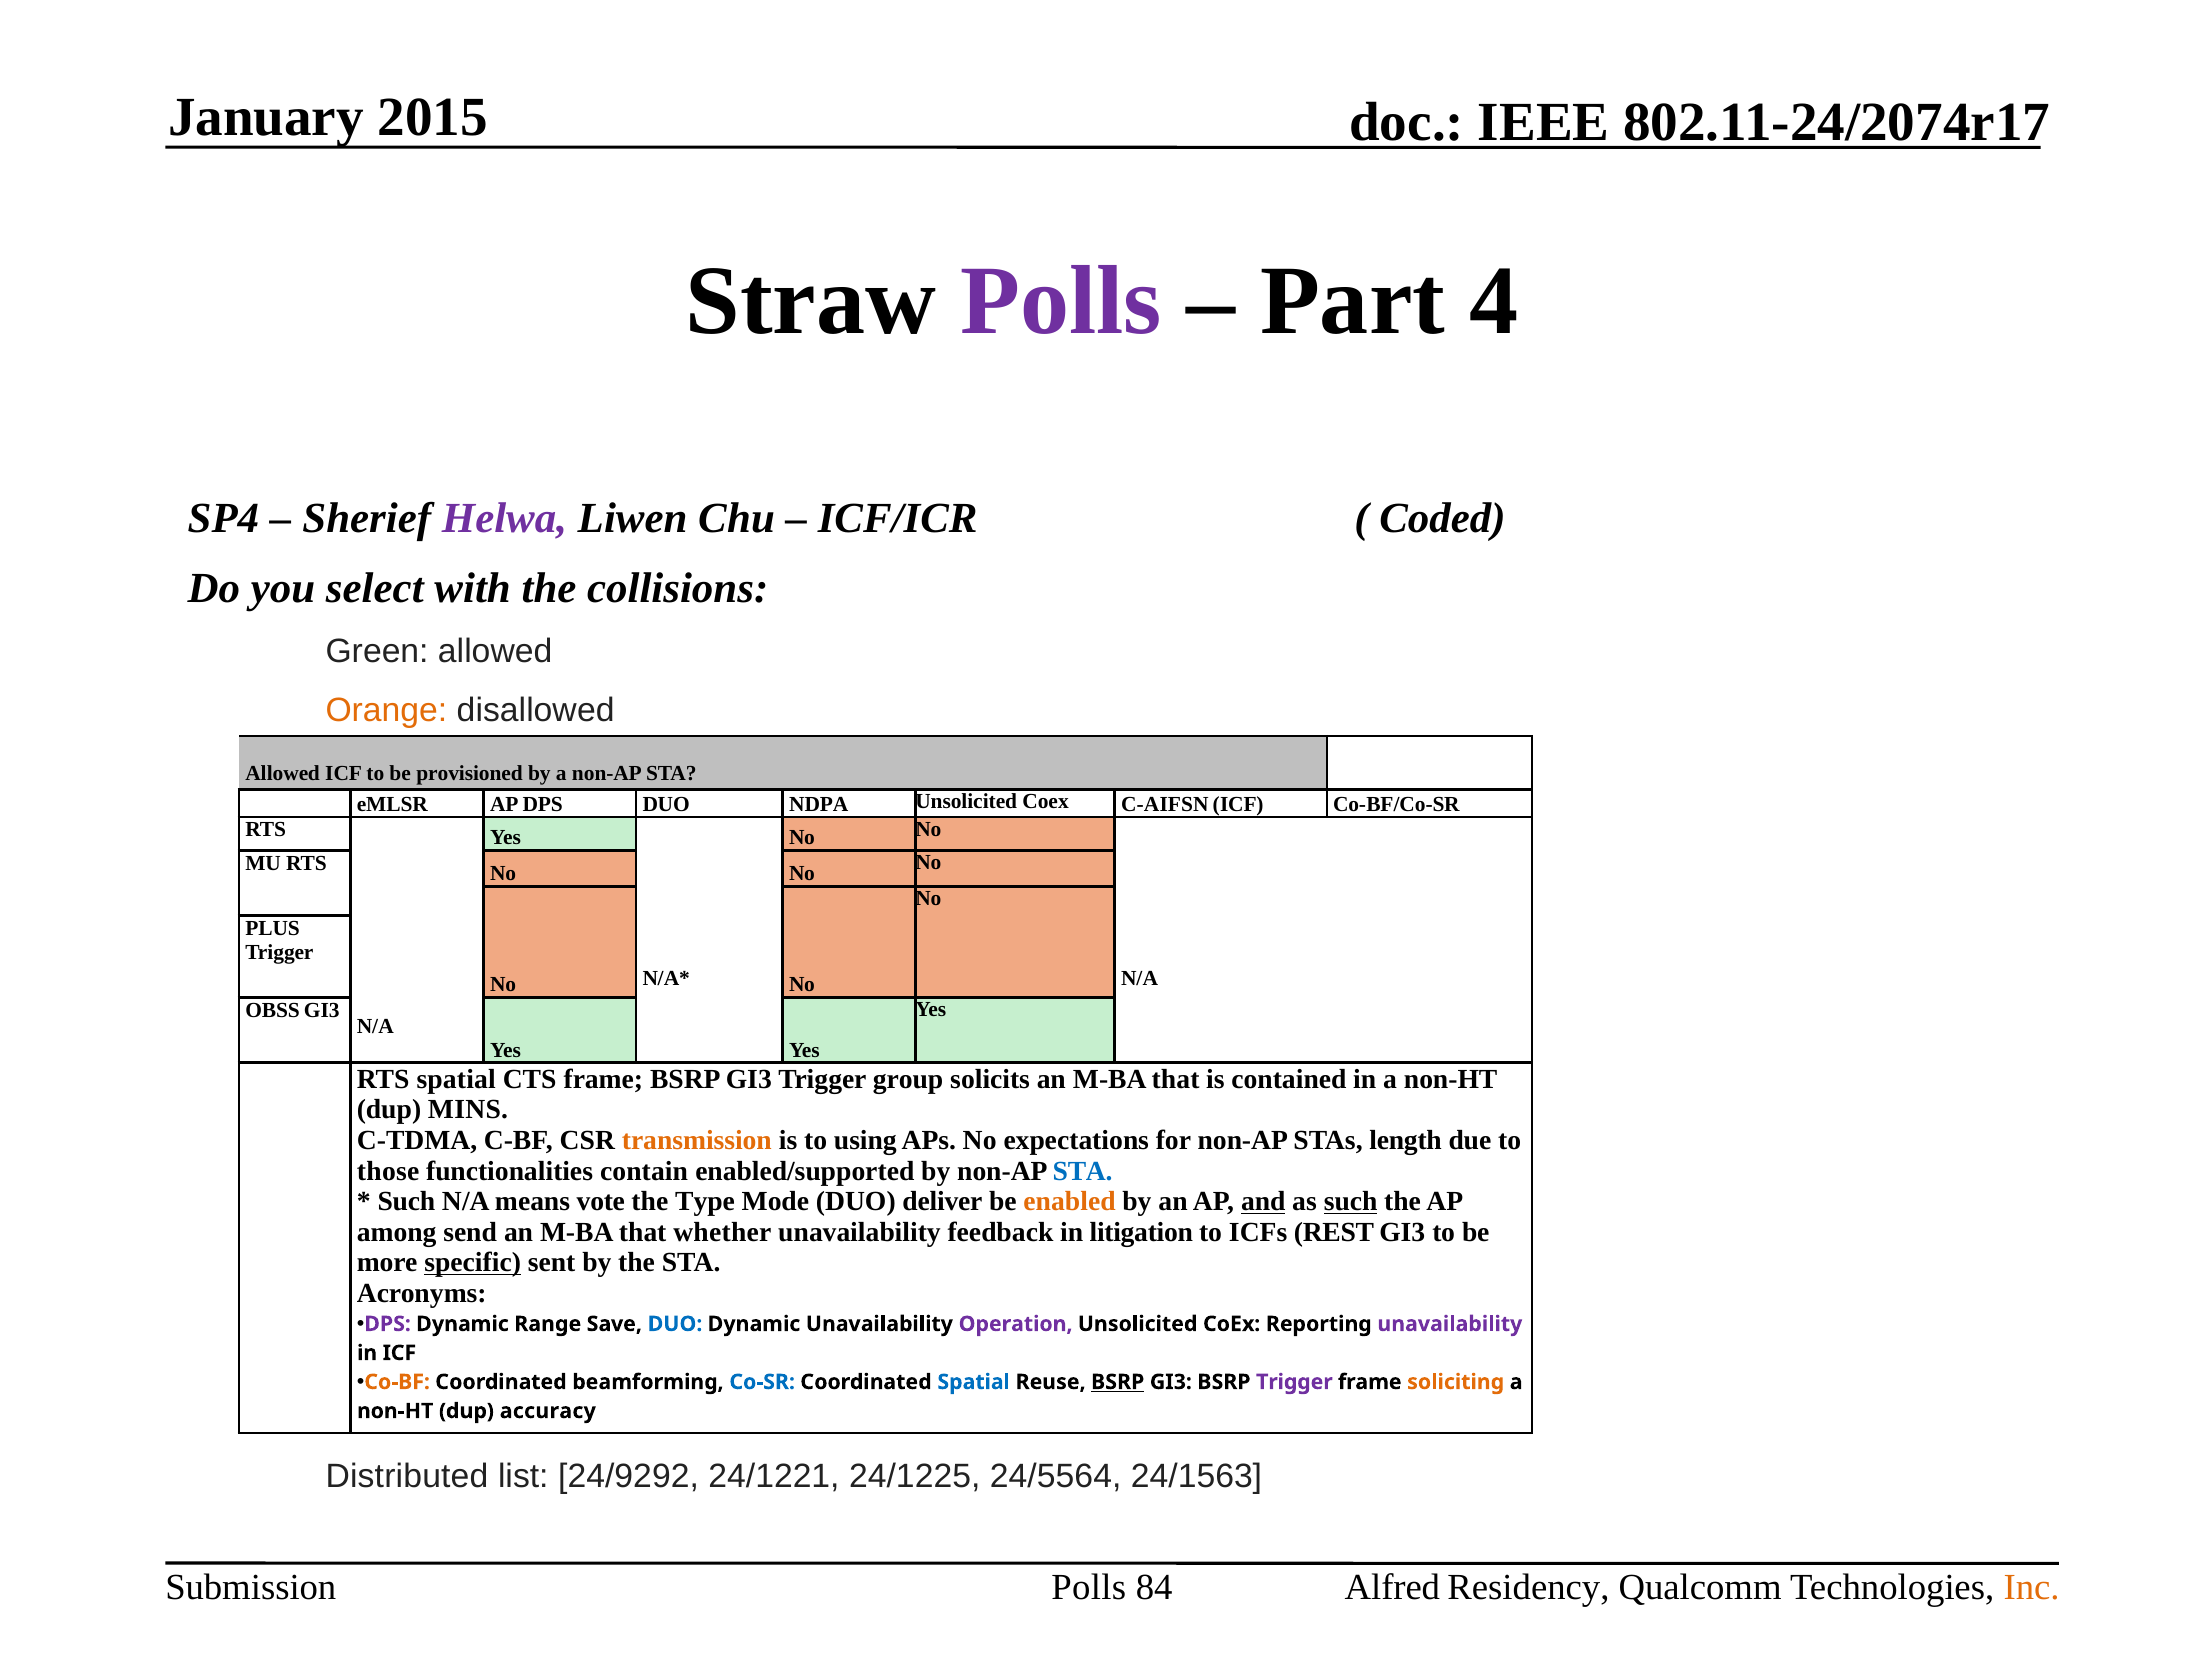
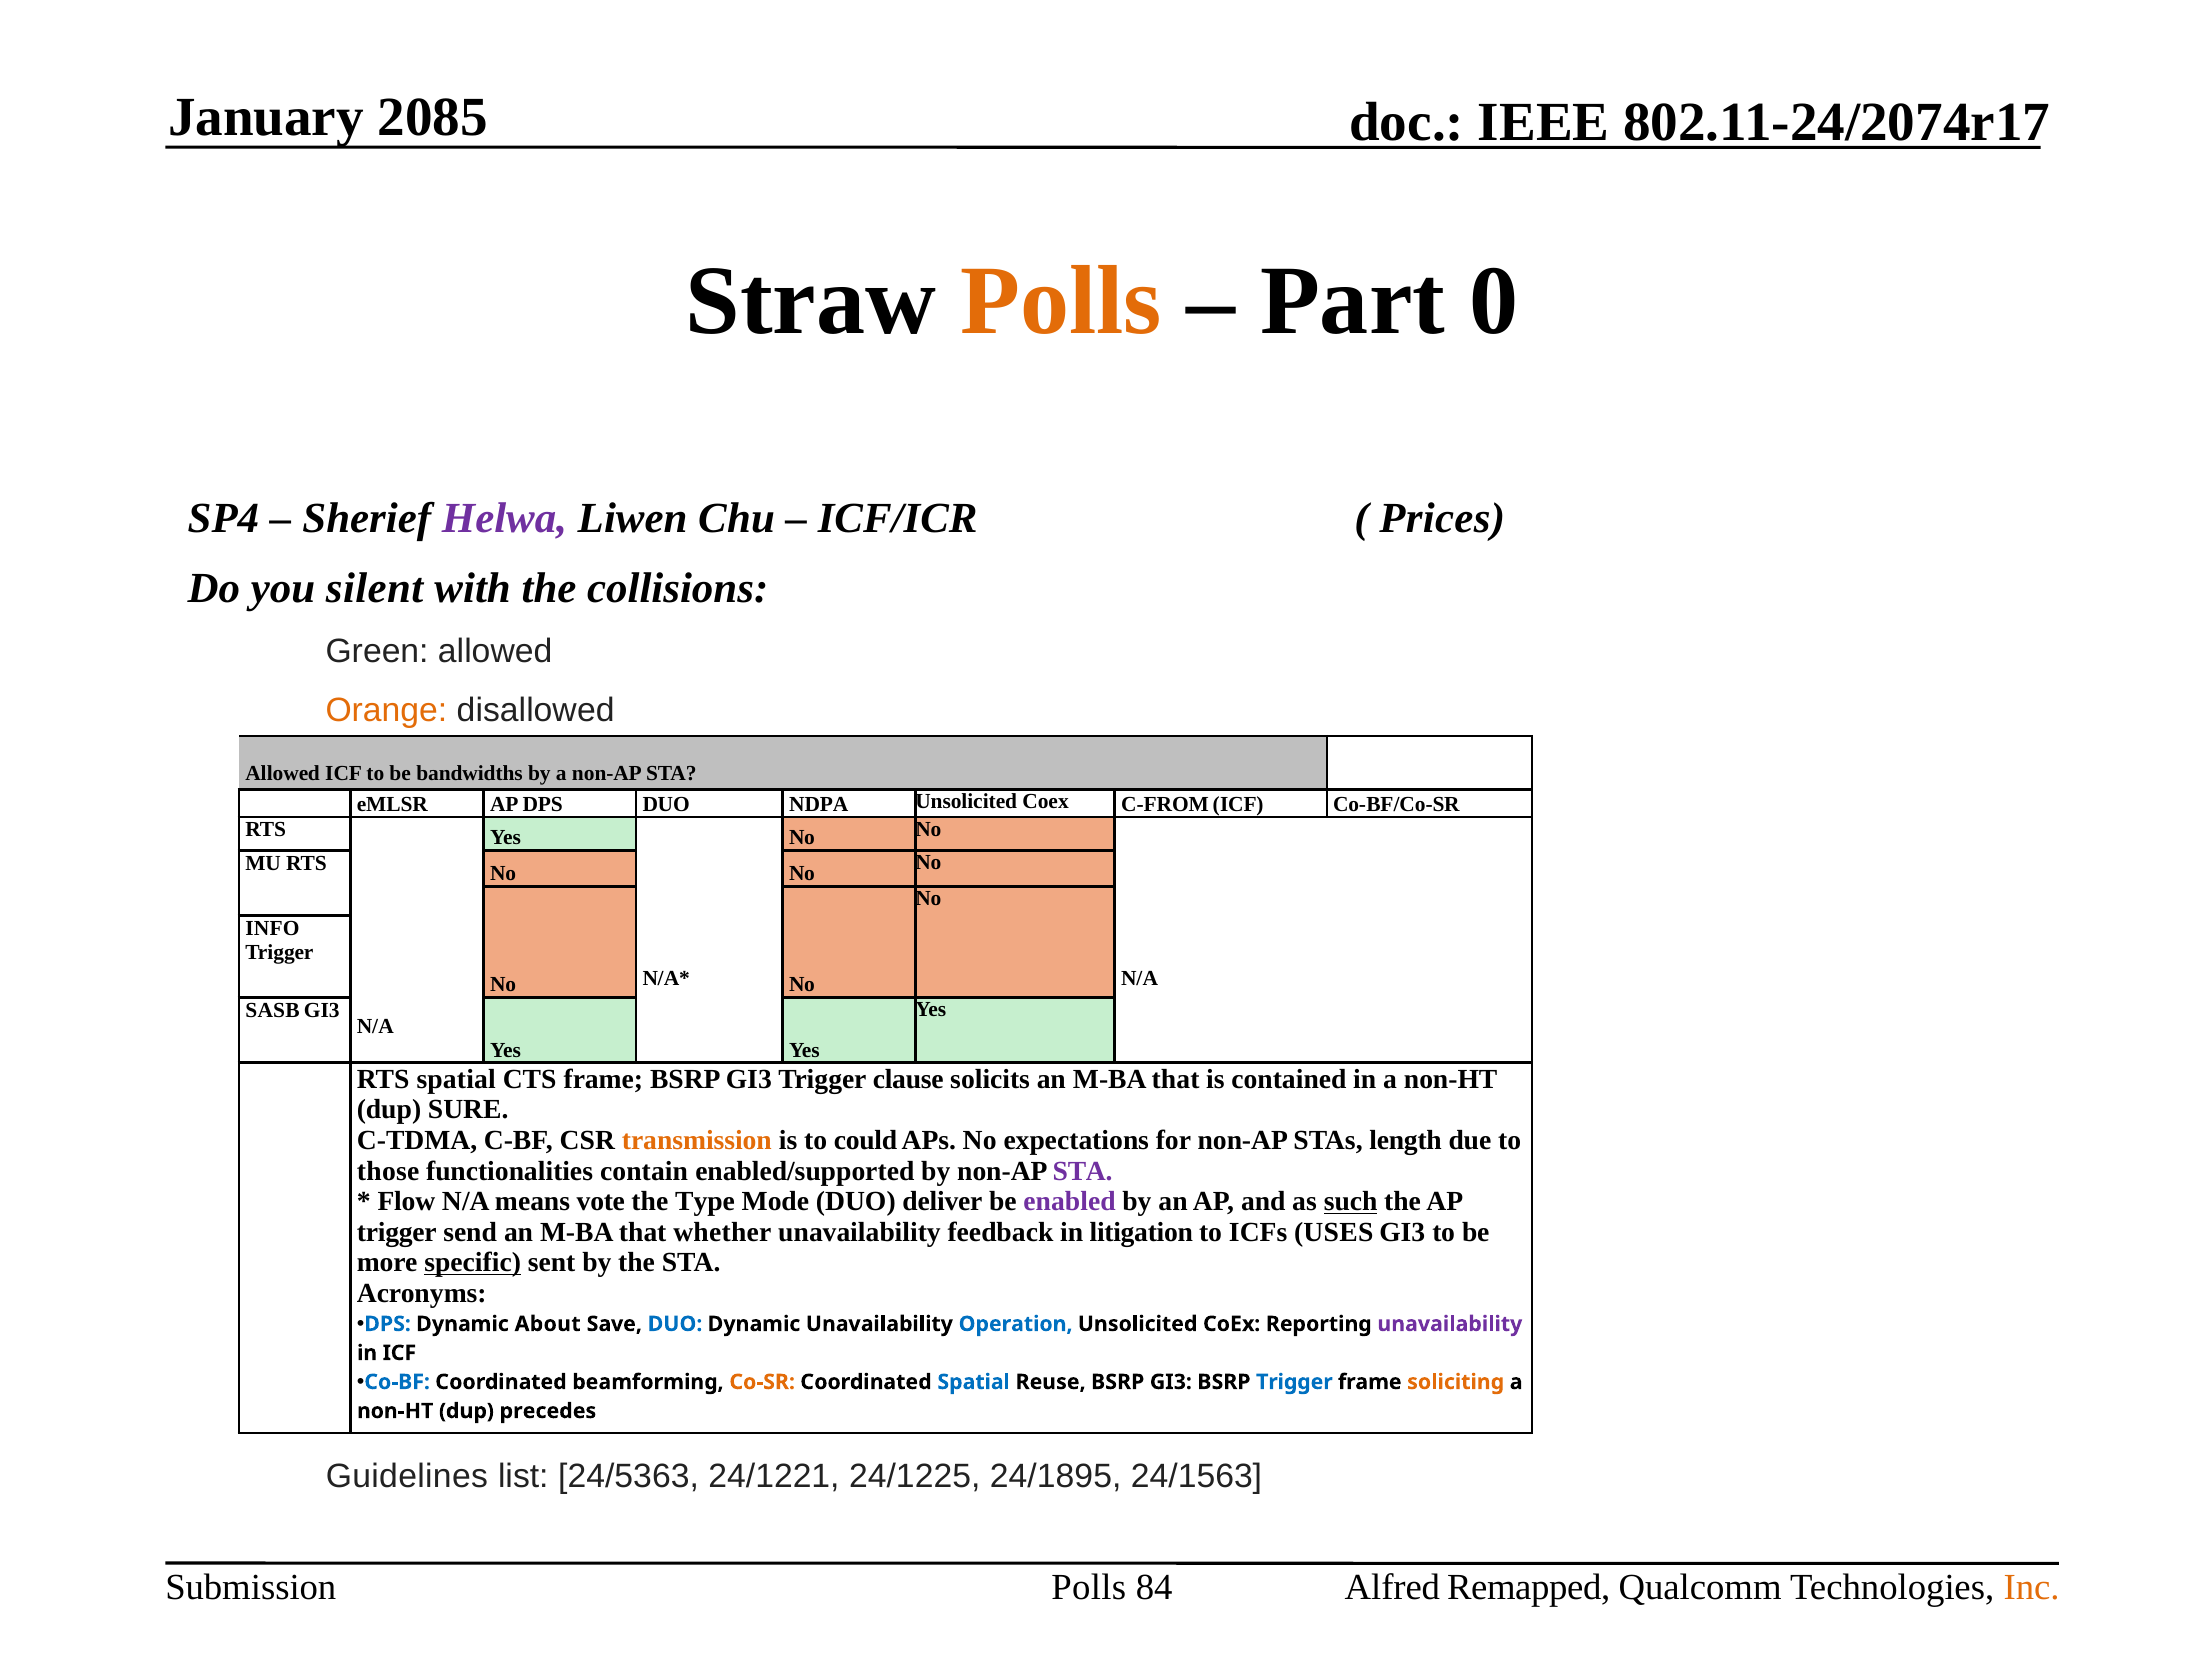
2015: 2015 -> 2085 (433, 117)
Polls colour: purple -> orange (1061, 301)
4: 4 -> 0 (1494, 301)
Coded: Coded -> Prices (1442, 518)
select: select -> silent (375, 588)
provisioned: provisioned -> bandwidths (470, 773)
C-AIFSN: C-AIFSN -> C-FROM (1165, 804)
PLUS: PLUS -> INFO (272, 928)
OBSS: OBSS -> SASB (272, 1010)
group: group -> clause (908, 1079)
MINS: MINS -> SURE (468, 1109)
using: using -> could (865, 1140)
STA colour: blue -> purple (1083, 1171)
Such: Such -> Flow (406, 1201)
enabled colour: orange -> purple (1070, 1201)
and underline: present -> none (1263, 1201)
among: among -> trigger (397, 1232)
REST: REST -> USES (1334, 1232)
DPS colour: purple -> blue (388, 1324)
Range: Range -> About (548, 1324)
Operation colour: purple -> blue (1016, 1324)
Co-BF colour: orange -> blue (397, 1382)
Co-SR colour: blue -> orange (762, 1382)
BSRP underline: present -> none (1118, 1382)
Trigger colour: purple -> blue (1294, 1382)
accuracy: accuracy -> precedes (548, 1411)
Distributed: Distributed -> Guidelines (407, 1476)
24/9292: 24/9292 -> 24/5363 (629, 1476)
24/5564: 24/5564 -> 24/1895 (1056, 1476)
Residency: Residency -> Remapped (1529, 1587)
